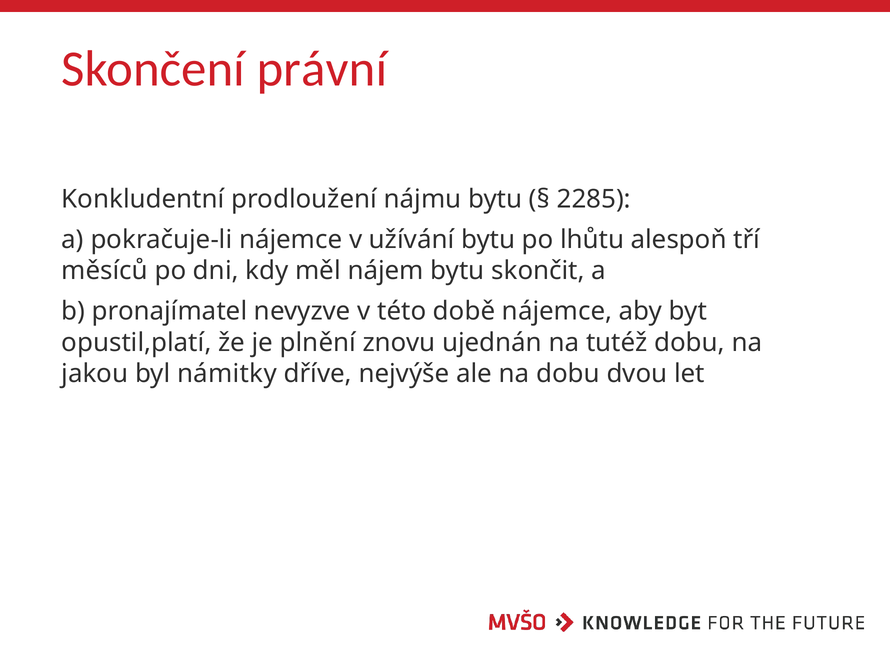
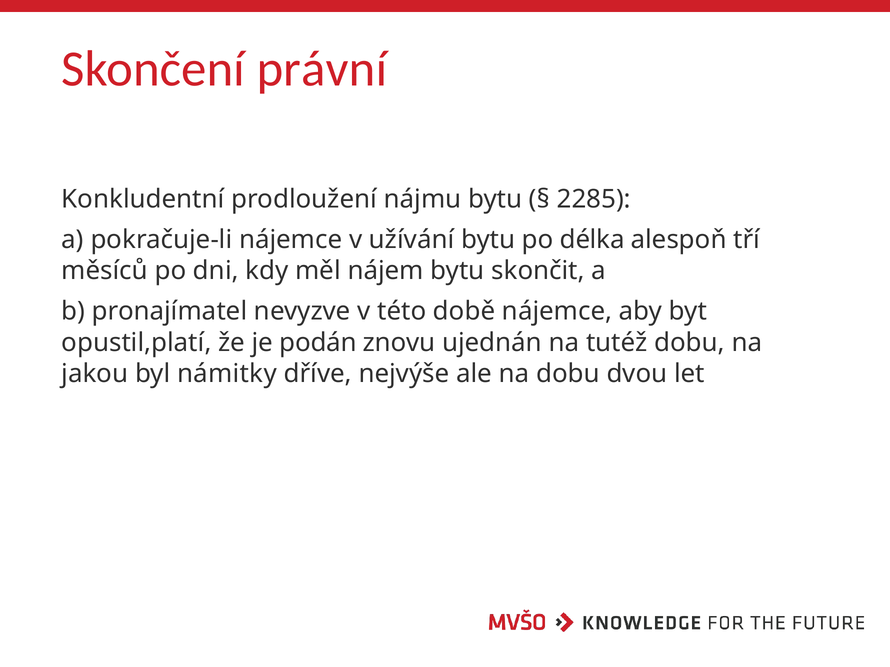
lhůtu: lhůtu -> délka (592, 240)
plnění: plnění -> podán (318, 343)
